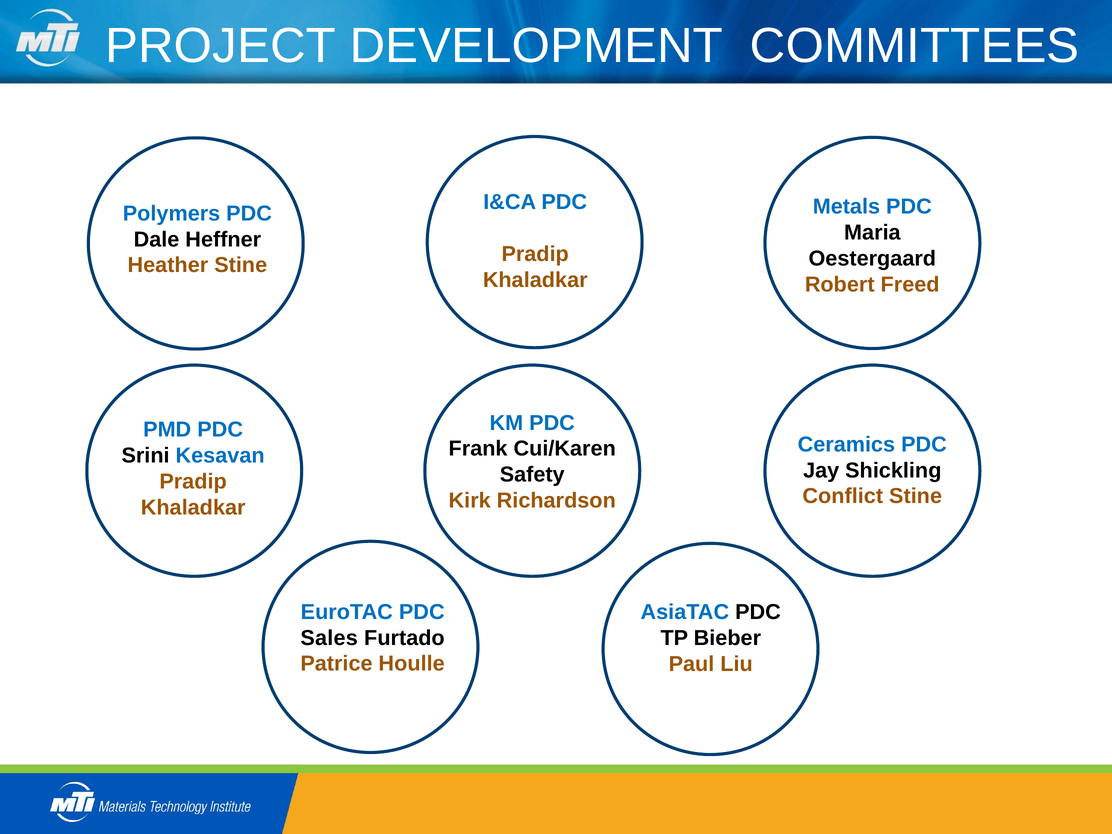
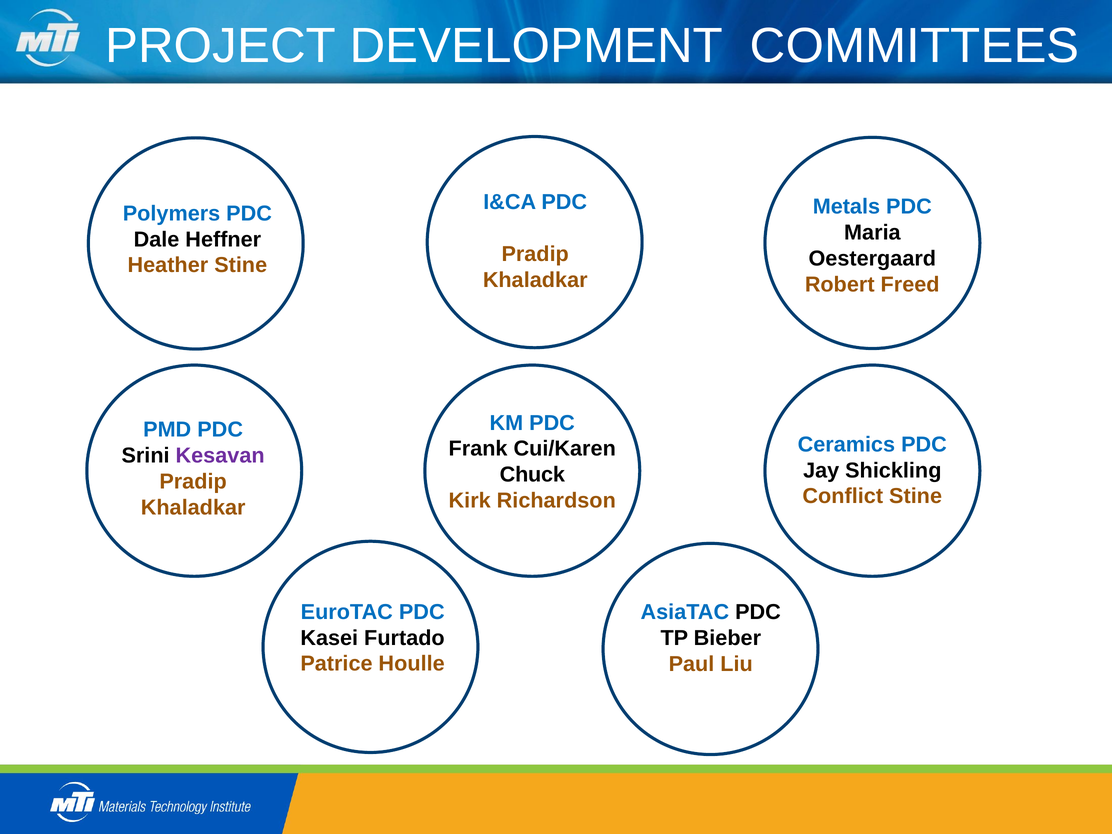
Kesavan colour: blue -> purple (220, 456)
Safety: Safety -> Chuck (532, 475)
Sales: Sales -> Kasei (329, 638)
